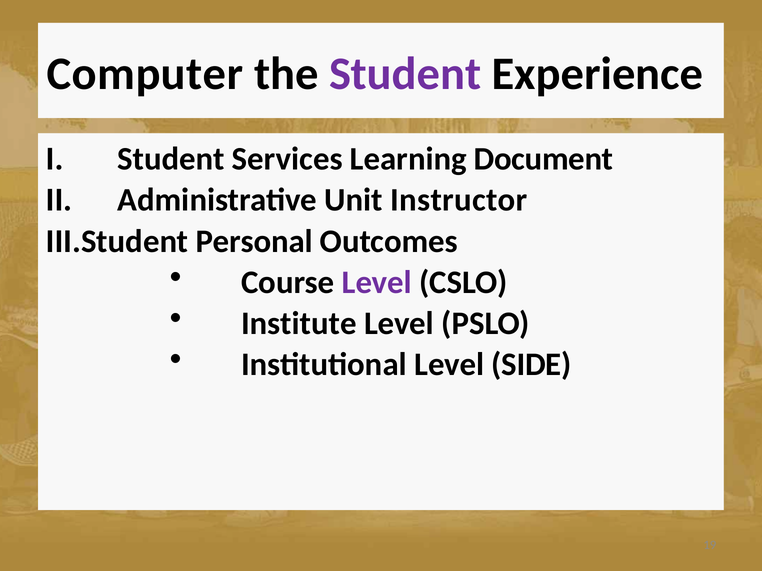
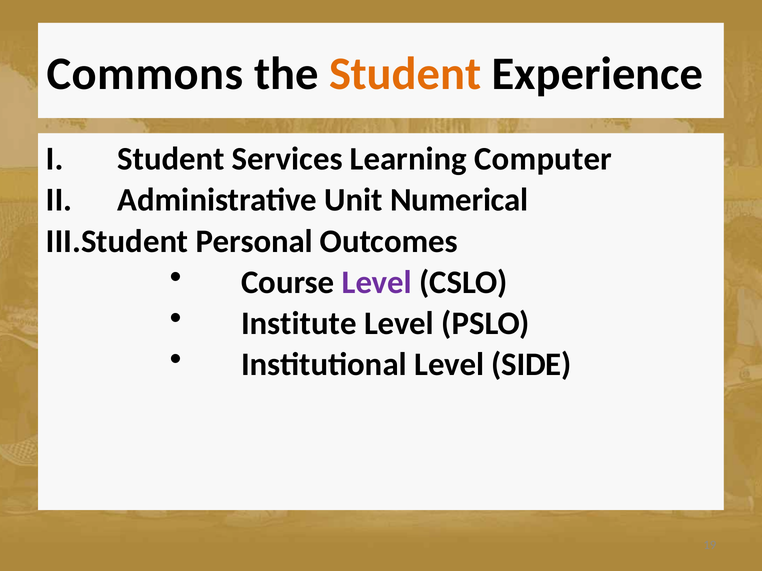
Computer: Computer -> Commons (145, 74)
Student colour: purple -> orange (405, 74)
Document: Document -> Computer (543, 159)
Instructor: Instructor -> Numerical (459, 200)
